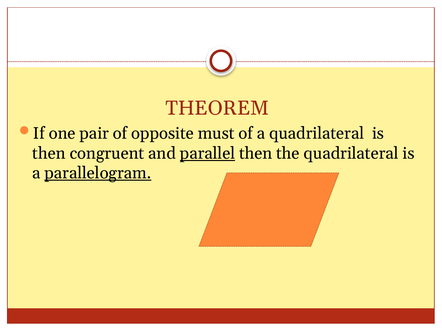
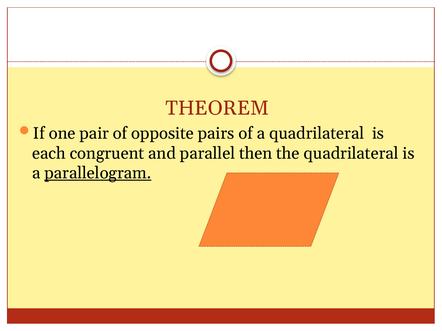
must: must -> pairs (216, 134)
then: then -> each (49, 153)
parallel underline: present -> none (208, 153)
